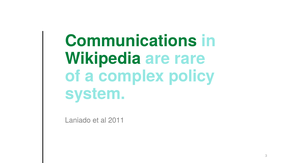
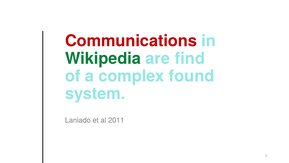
Communications colour: green -> red (131, 41)
rare: rare -> find (190, 58)
policy: policy -> found (192, 76)
